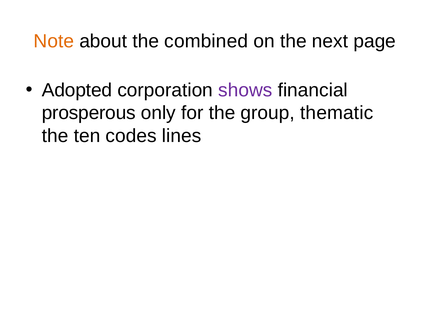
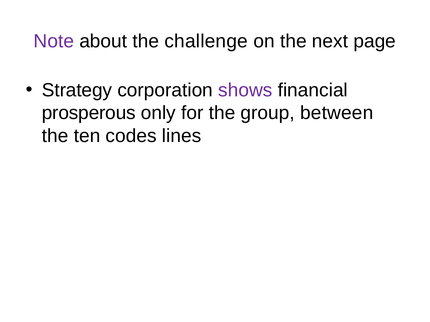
Note colour: orange -> purple (54, 41)
combined: combined -> challenge (206, 41)
Adopted: Adopted -> Strategy (77, 90)
thematic: thematic -> between (337, 113)
